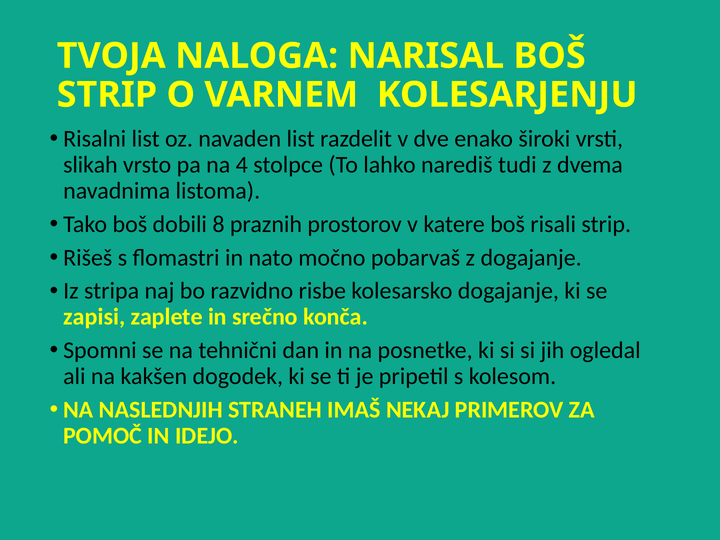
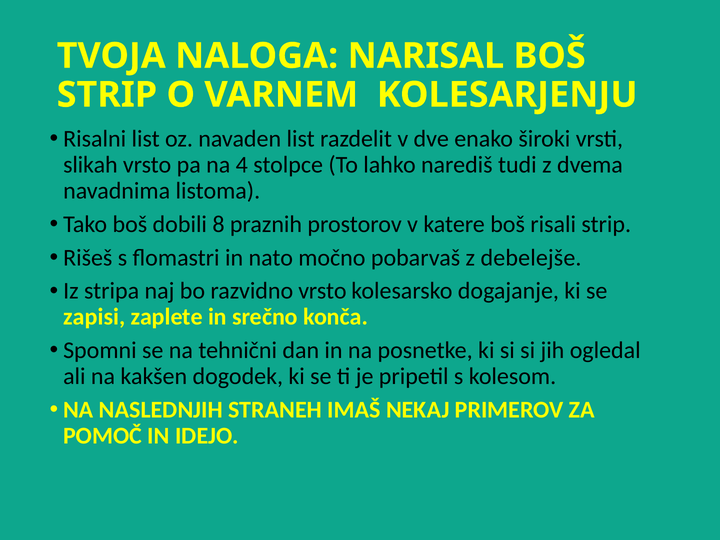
z dogajanje: dogajanje -> debelejše (531, 258)
razvidno risbe: risbe -> vrsto (322, 291)
